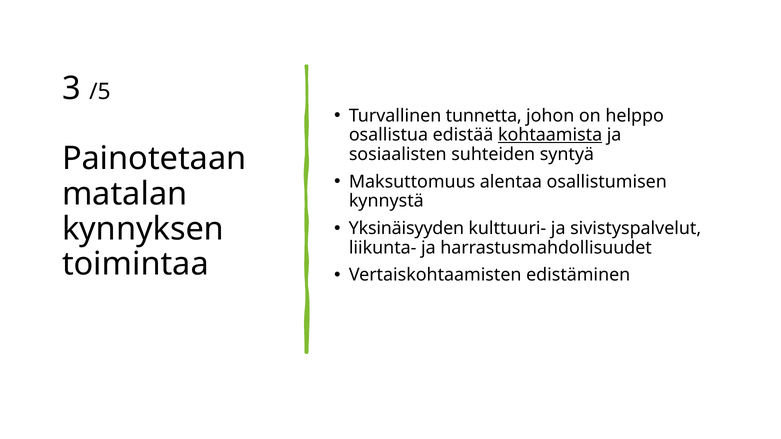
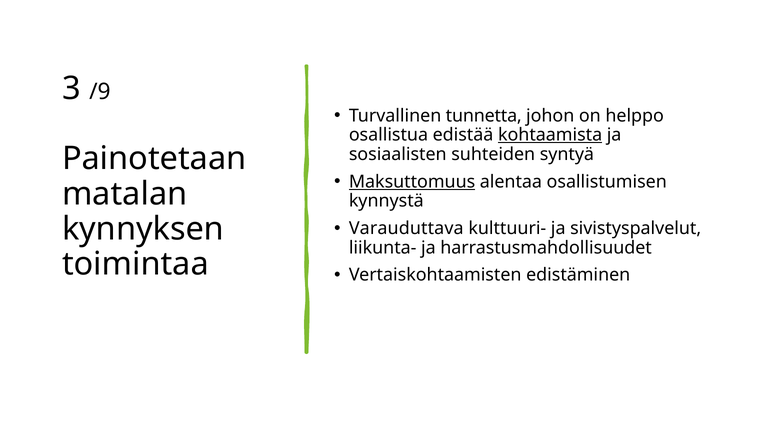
/5: /5 -> /9 (100, 92)
Maksuttomuus underline: none -> present (412, 182)
Yksinäisyyden: Yksinäisyyden -> Varauduttava (406, 229)
